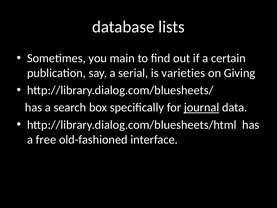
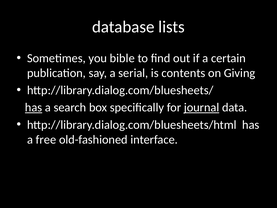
main: main -> bible (122, 58)
varieties: varieties -> contents (183, 73)
has underline: none -> present (34, 107)
